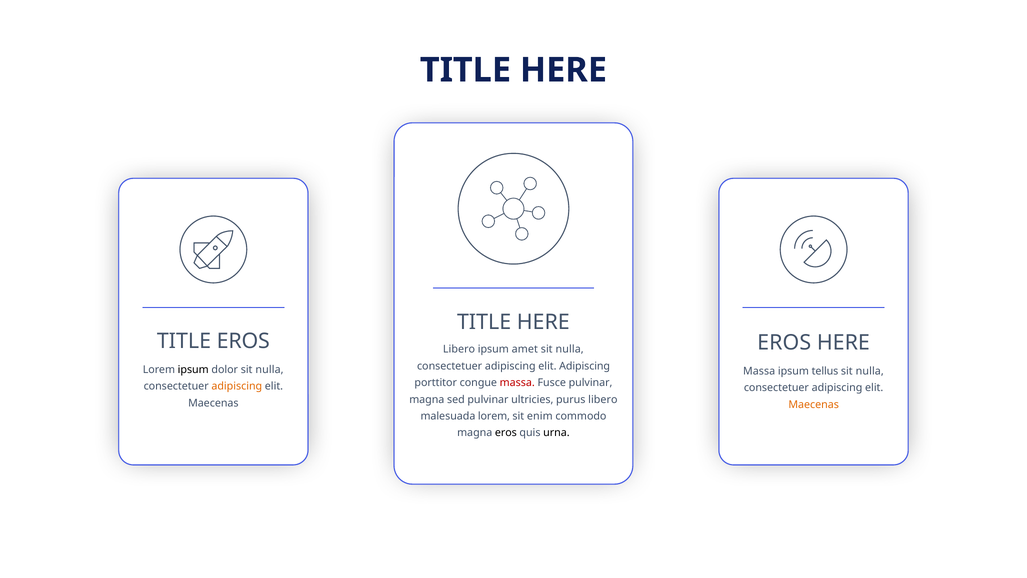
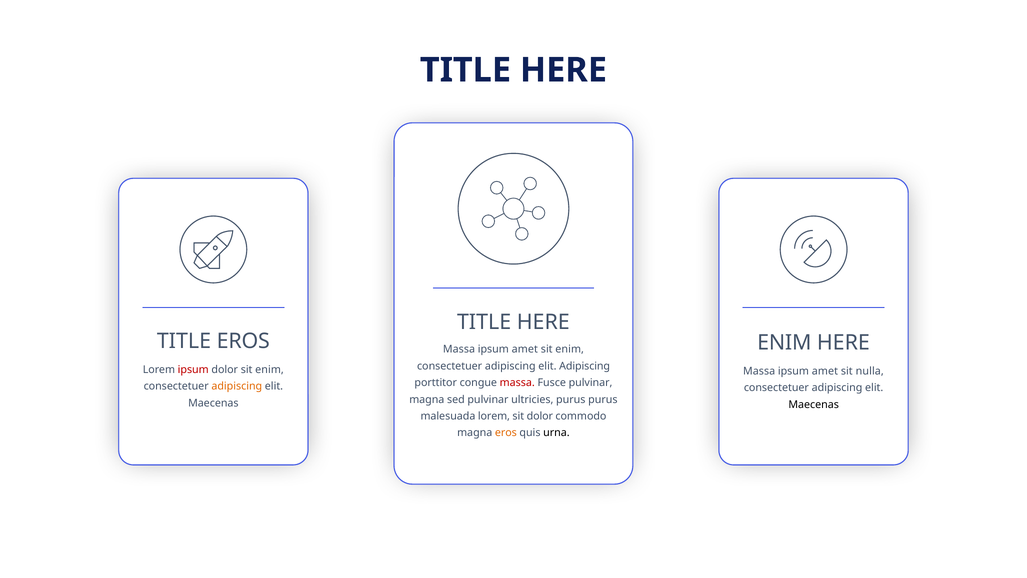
EROS: EROS -> ENIM (784, 343)
Libero: Libero -> Massa (459, 349)
nulla: nulla -> enim (570, 349)
ipsum colour: black -> red (193, 369)
dolor sit nulla: nulla -> enim (270, 369)
tellus: tellus -> amet (825, 371)
purus libero: libero -> purus (603, 399)
Maecenas colour: orange -> black (814, 404)
sit enim: enim -> dolor (540, 416)
eros colour: black -> orange (506, 433)
